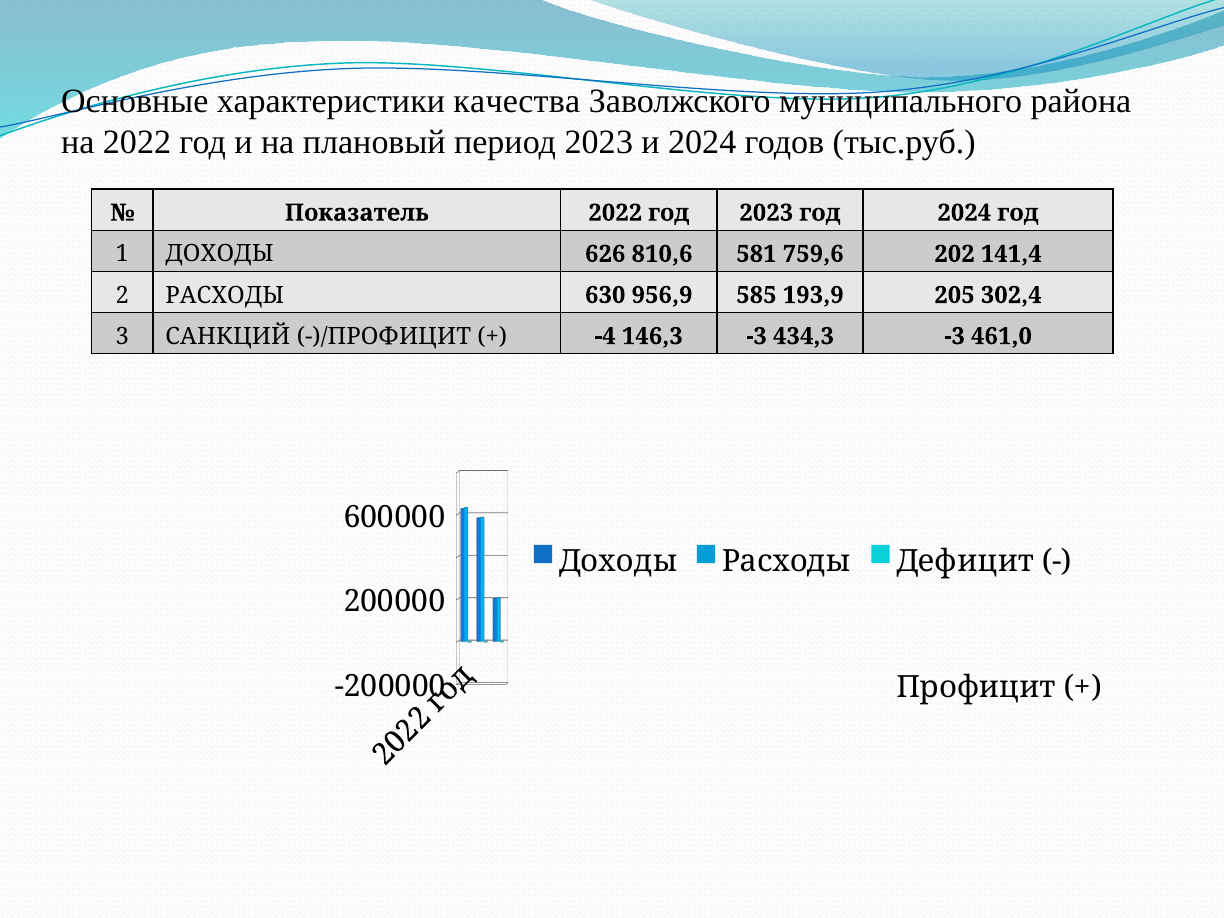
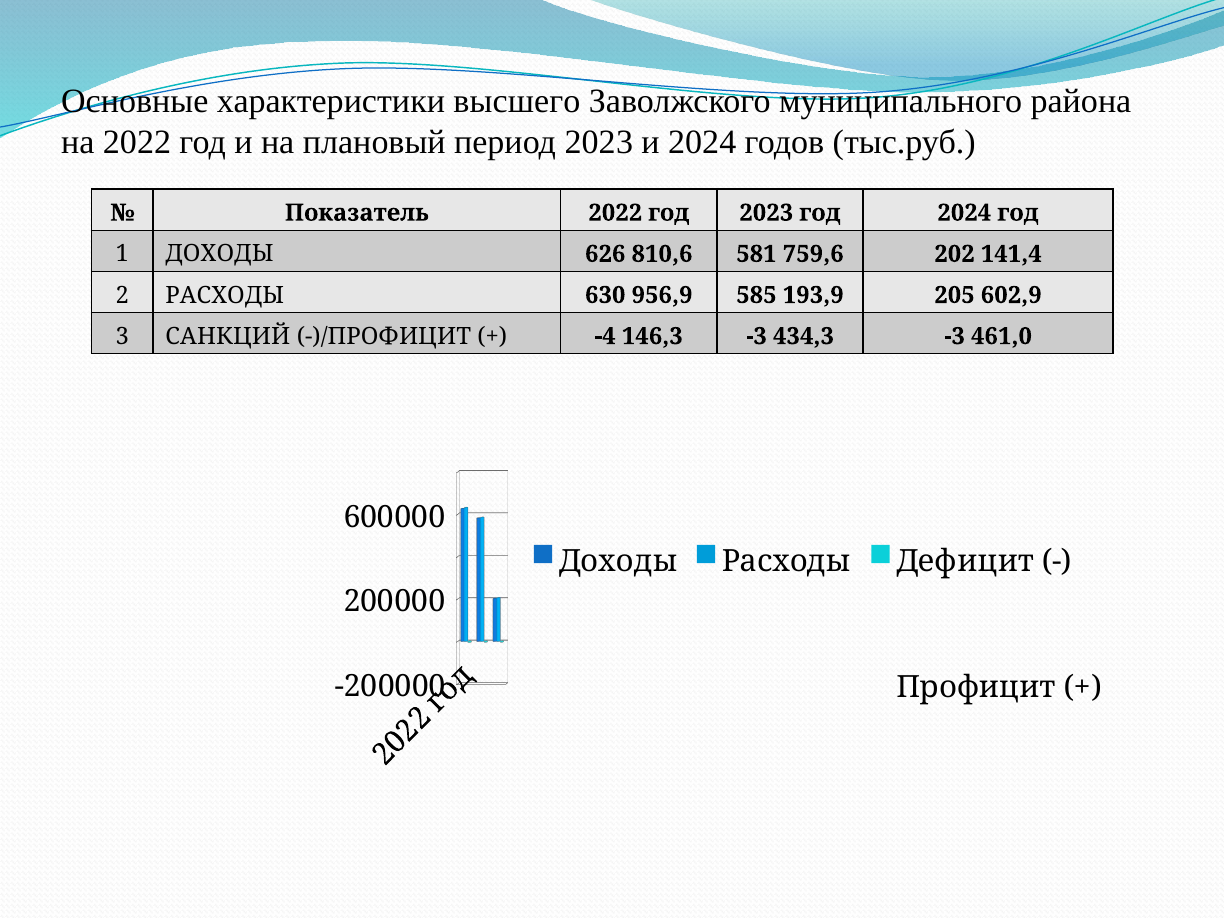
качества: качества -> высшего (517, 102)
302,4: 302,4 -> 602,9 (1011, 295)
